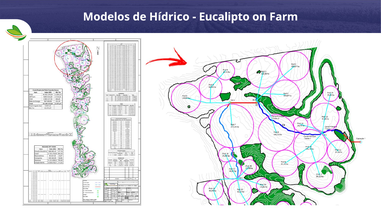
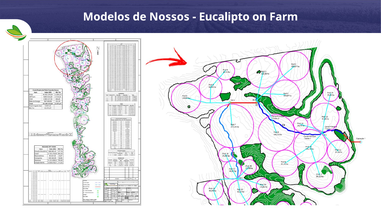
Hídrico: Hídrico -> Nossos (169, 17)
